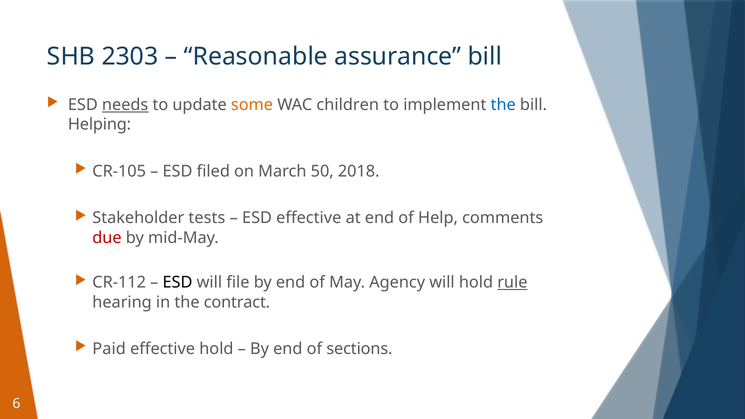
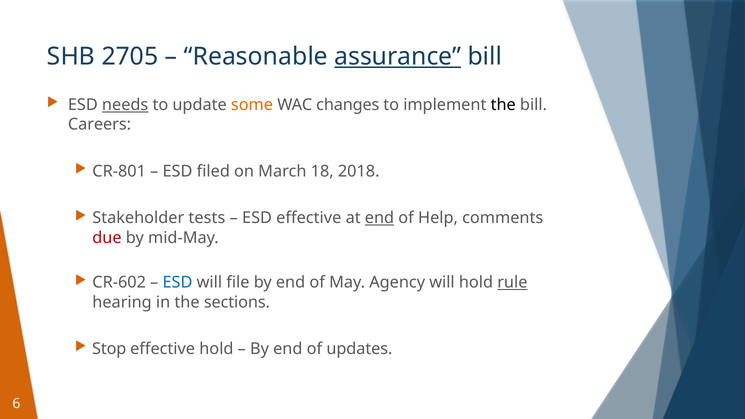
2303: 2303 -> 2705 (130, 57)
assurance underline: none -> present (398, 57)
children: children -> changes (348, 105)
the colour: blue -> black (503, 105)
Helping: Helping -> Careers (99, 124)
CR-105: CR-105 -> CR-801 (119, 171)
50: 50 -> 18 (322, 171)
end underline: none -> present (379, 218)
CR-112: CR-112 -> CR-602 (119, 283)
ESD colour: black -> blue (178, 283)
contract: contract -> sections (237, 302)
Paid: Paid -> Stop (109, 349)
sections: sections -> updates (359, 349)
